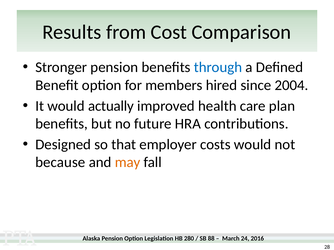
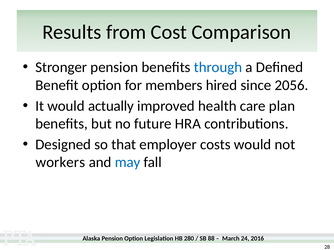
2004: 2004 -> 2056 (291, 85)
because: because -> workers (60, 163)
may colour: orange -> blue (128, 163)
